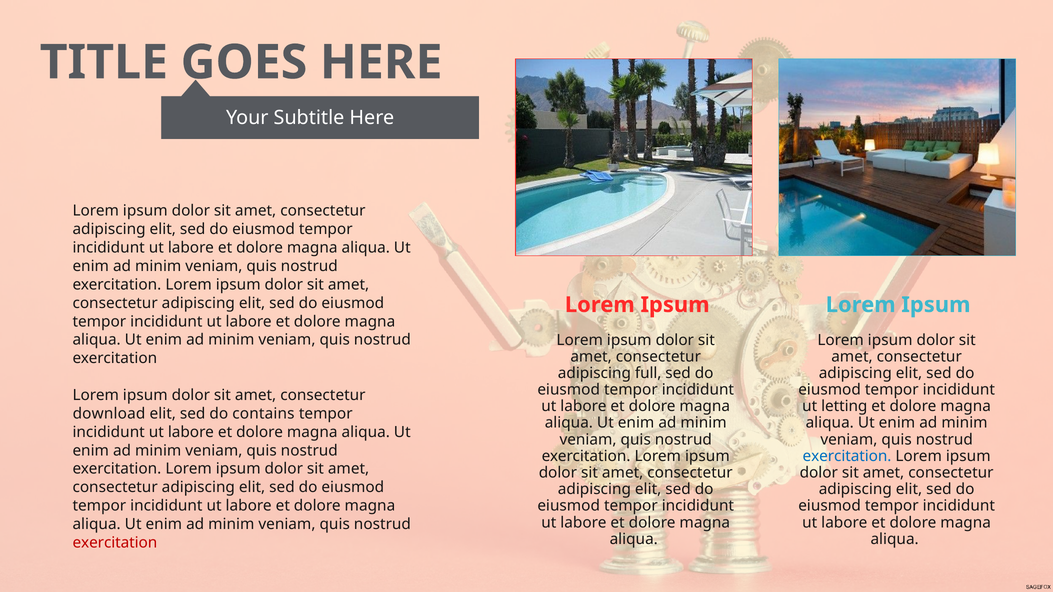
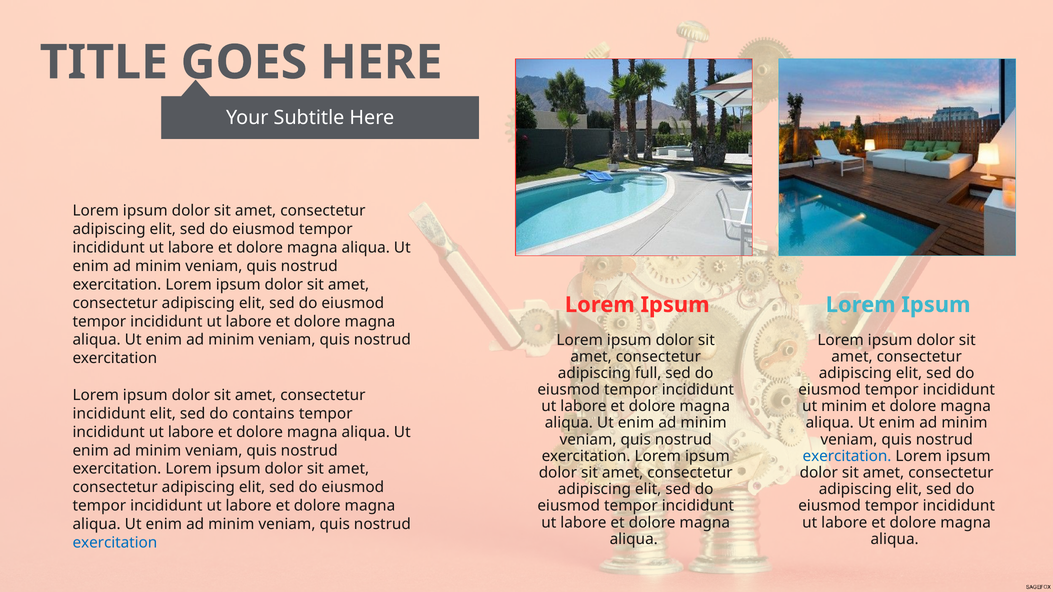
ut letting: letting -> minim (844, 407)
download: download -> incididunt (109, 414)
exercitation colour: red -> blue (115, 543)
